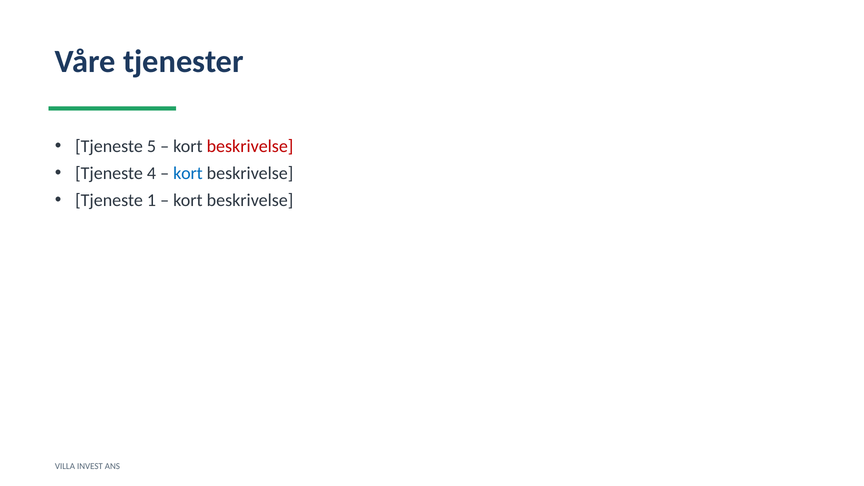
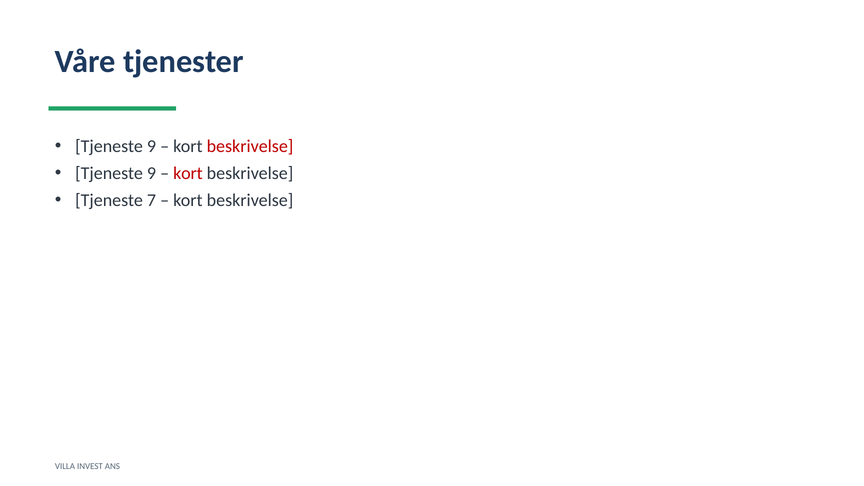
5: 5 -> 9 (151, 146)
4: 4 -> 9 (151, 173)
kort colour: blue -> red (188, 173)
1: 1 -> 7 (151, 200)
